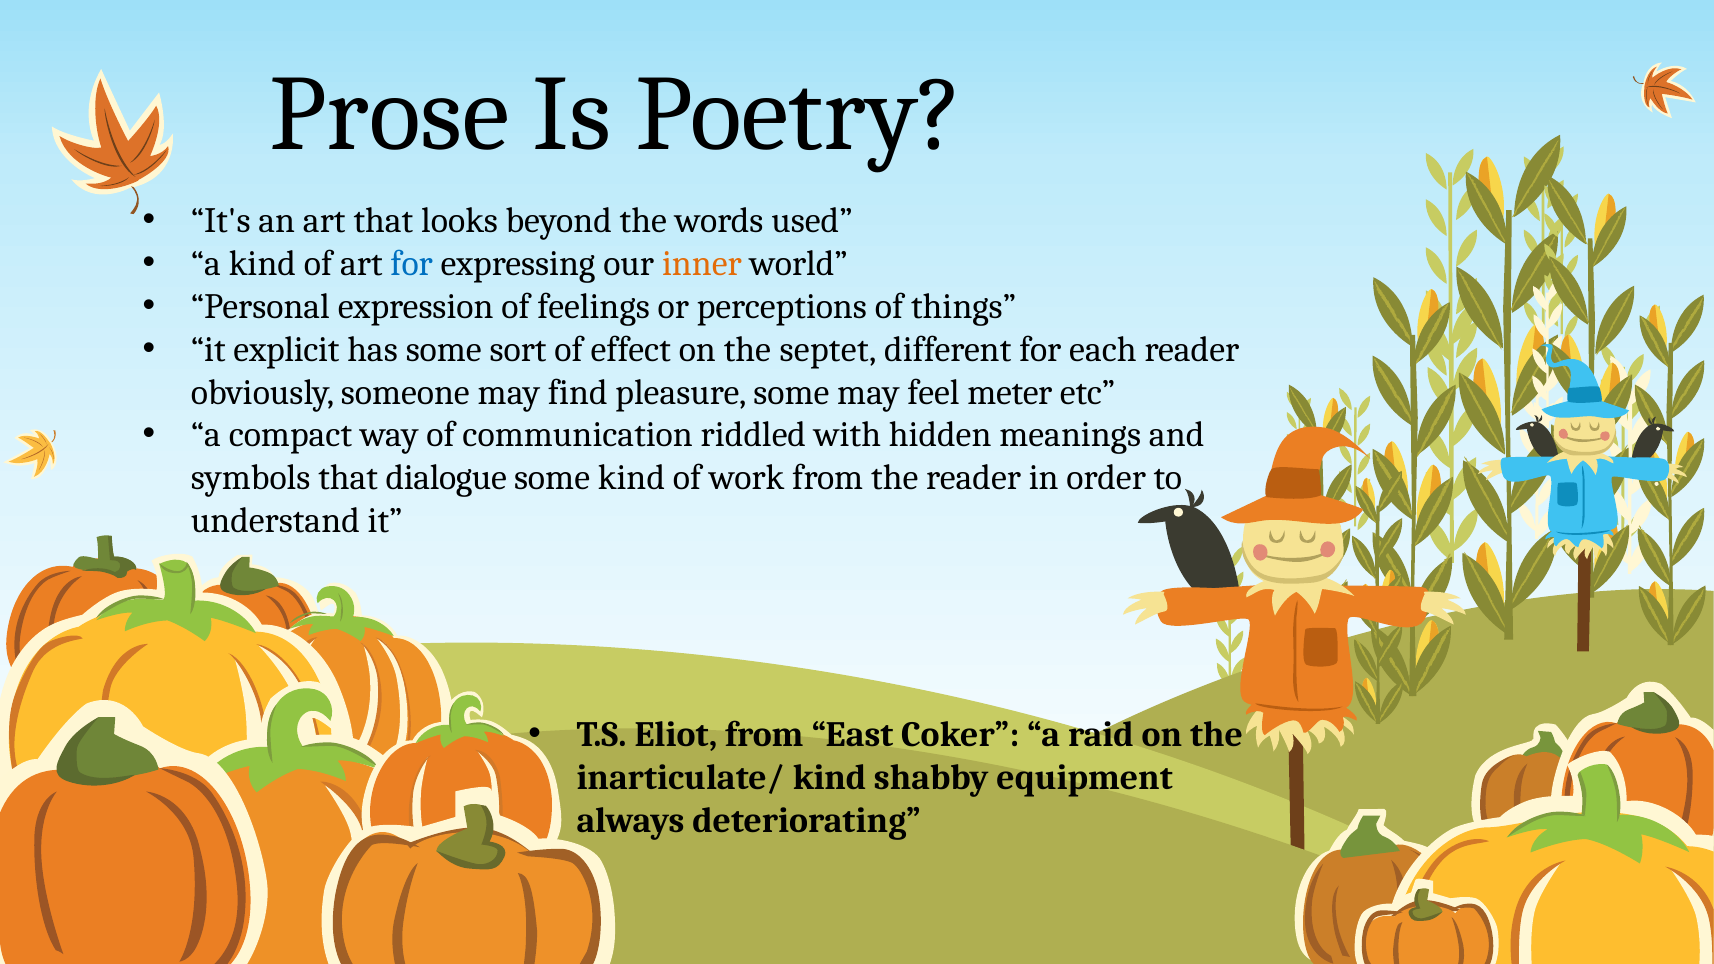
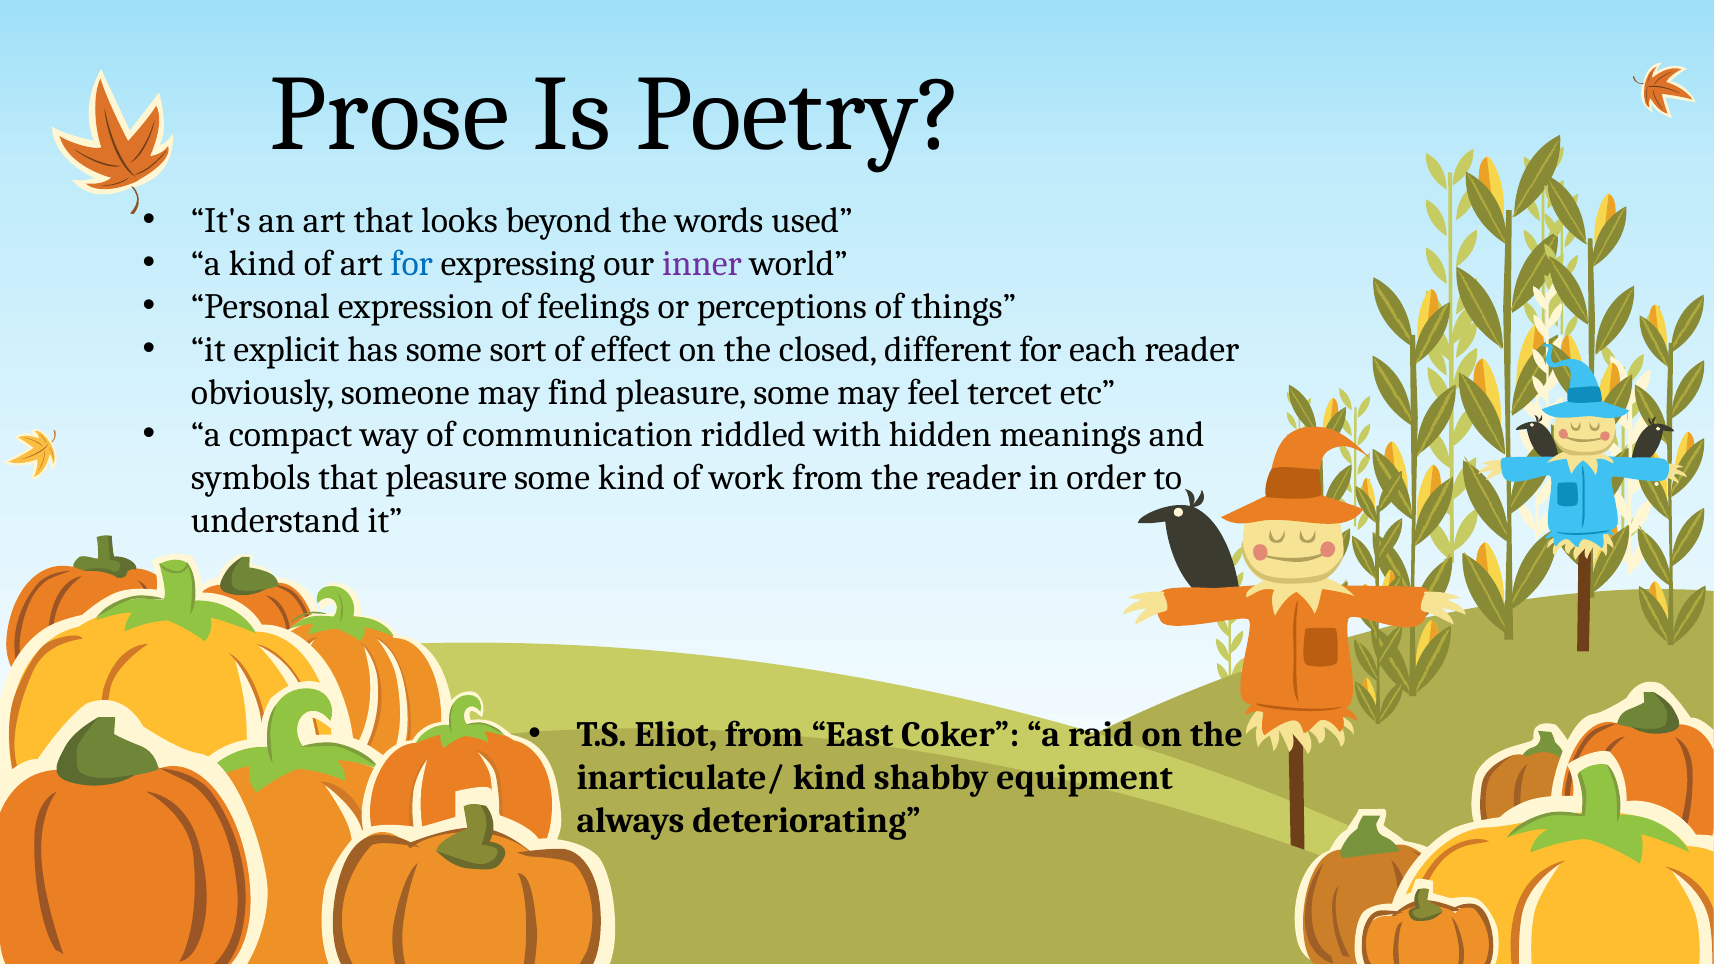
inner colour: orange -> purple (702, 264)
septet: septet -> closed (828, 349)
meter: meter -> tercet (1010, 392)
that dialogue: dialogue -> pleasure (446, 478)
